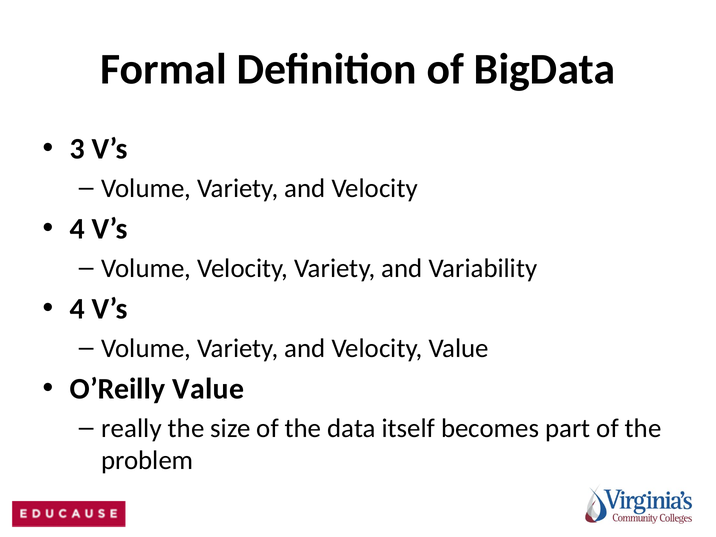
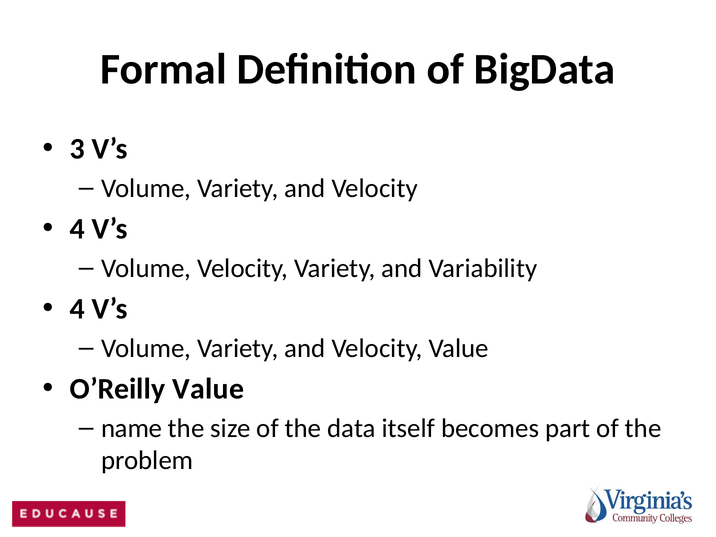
really: really -> name (132, 428)
